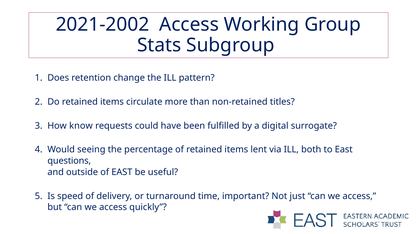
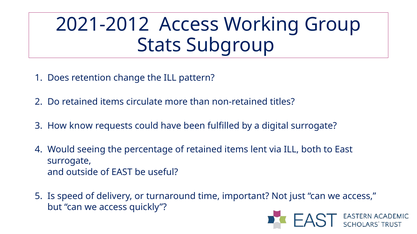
2021-2002: 2021-2002 -> 2021-2012 (103, 25)
questions: questions -> surrogate (69, 161)
